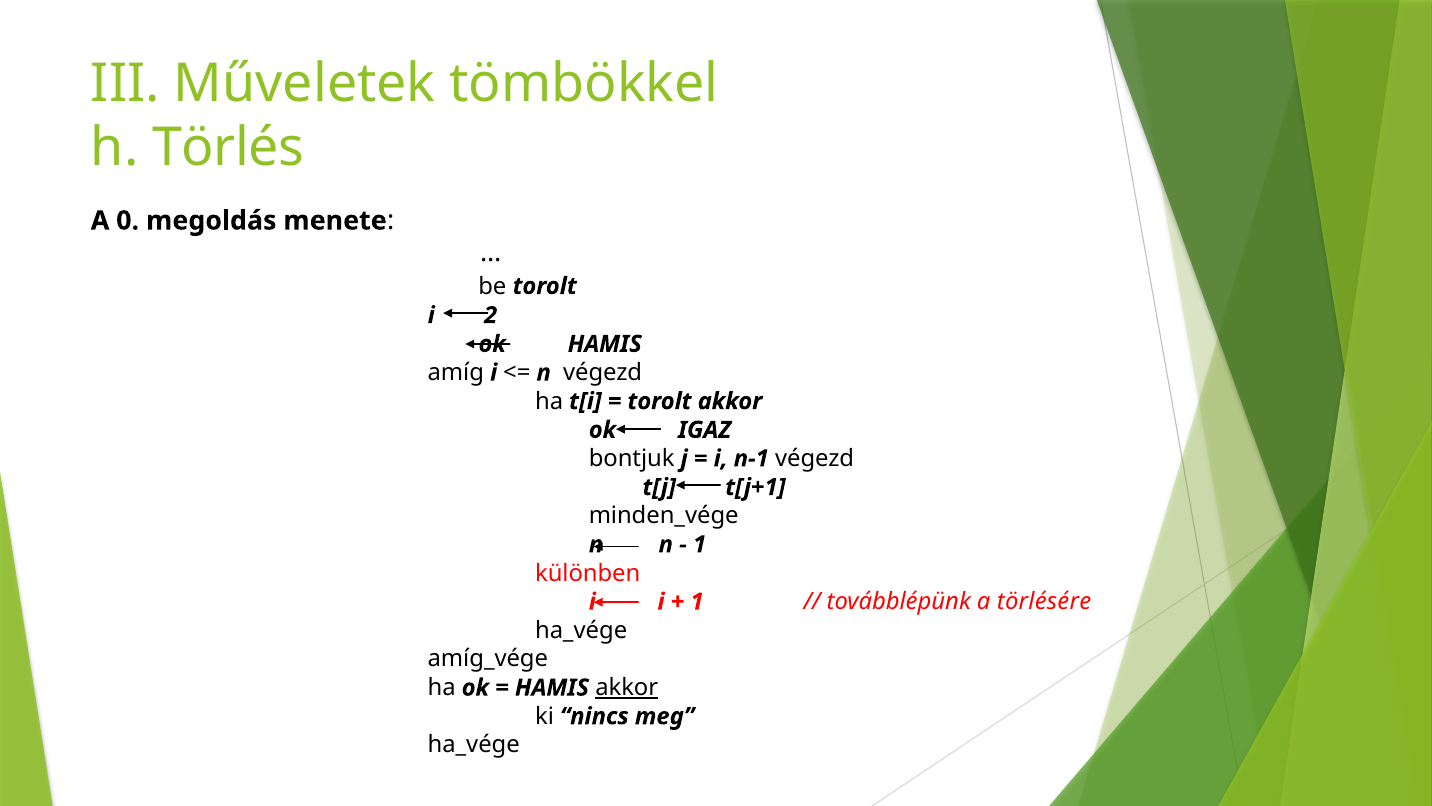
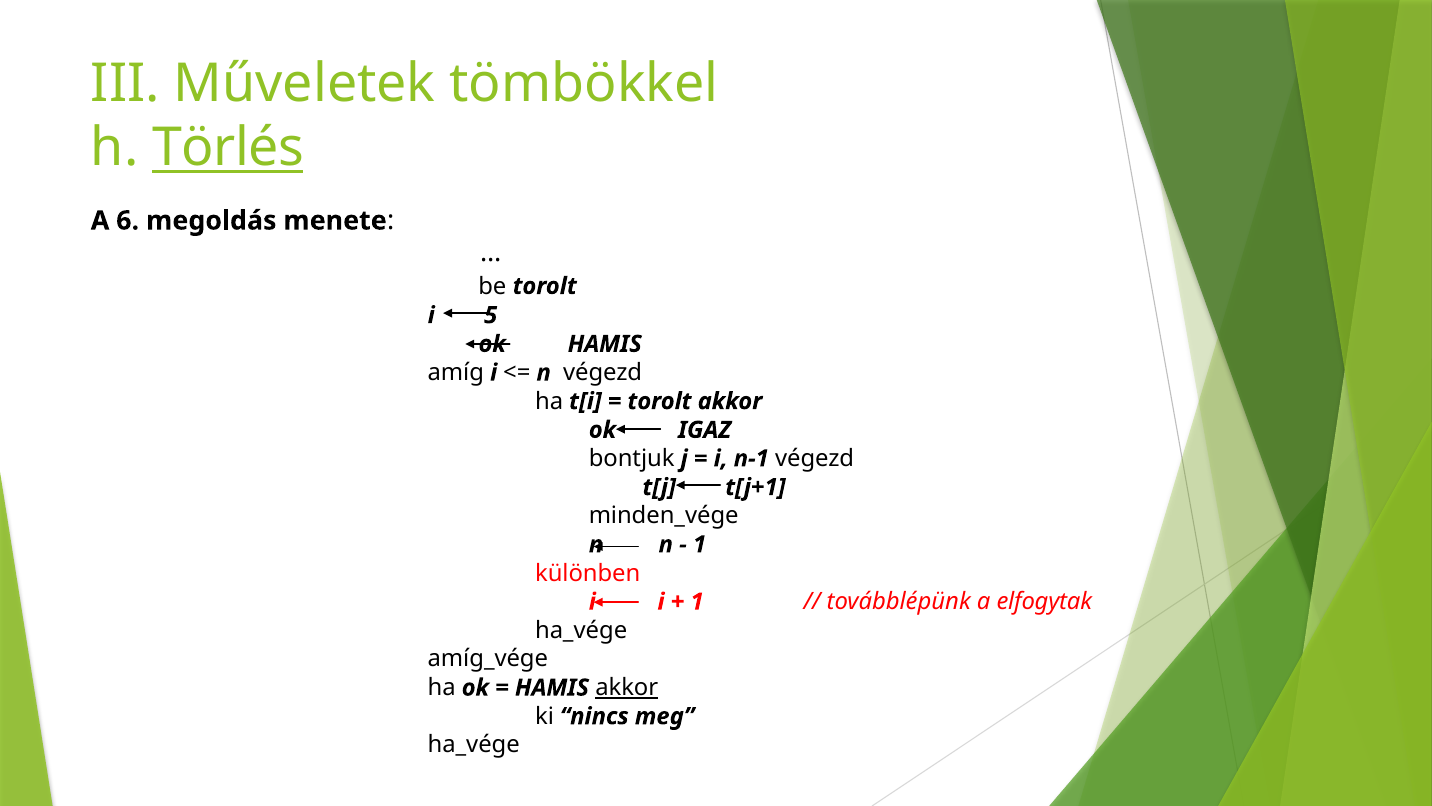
Törlés underline: none -> present (228, 148)
0: 0 -> 6 (128, 221)
2: 2 -> 5 (491, 315)
törlésére: törlésére -> elfogytak (1044, 601)
